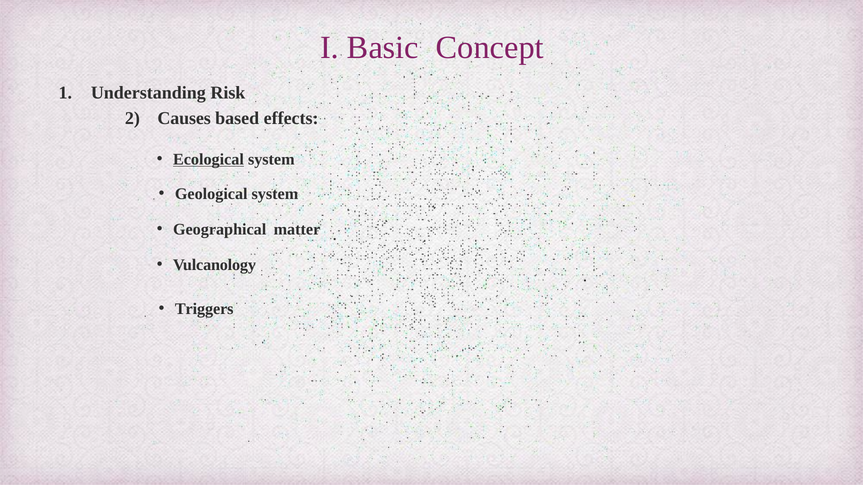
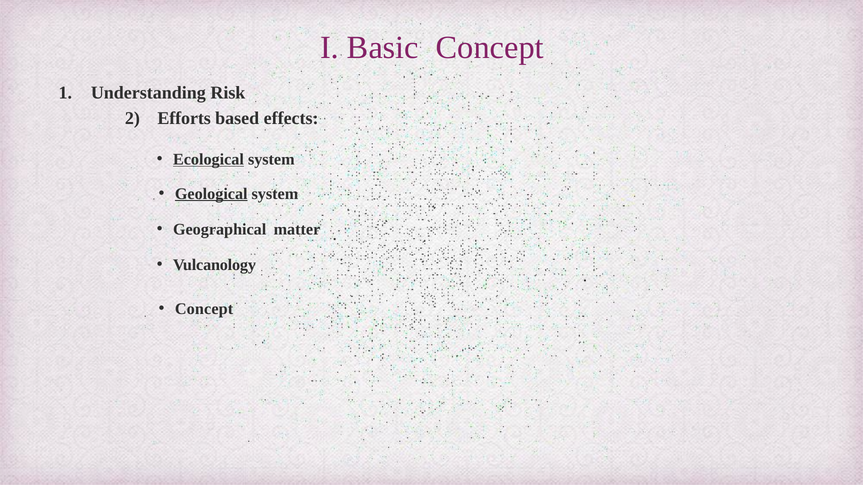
Causes: Causes -> Efforts (184, 118)
Geological underline: none -> present (211, 194)
Triggers: Triggers -> Concept (204, 309)
